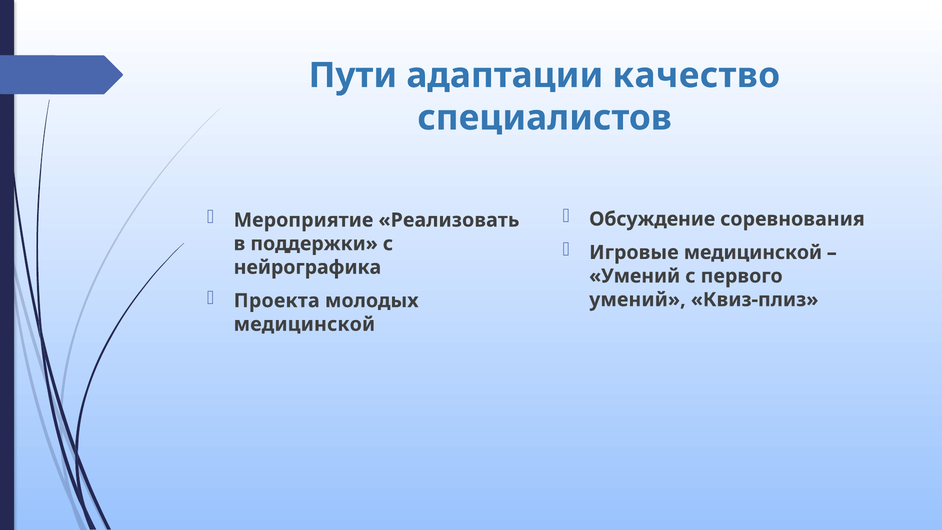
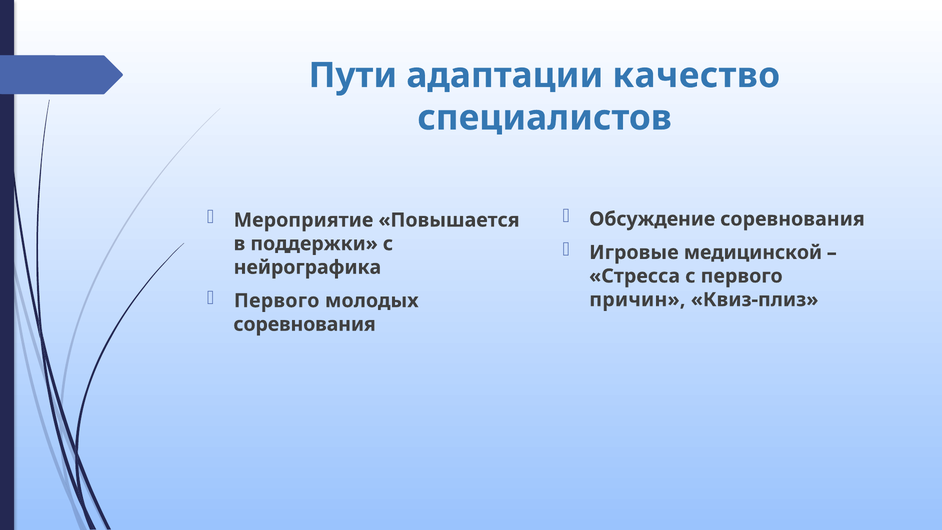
Реализовать: Реализовать -> Повышается (449, 220)
Умений: Умений -> Стресса (635, 276)
Проекта: Проекта -> Первого (277, 301)
умений: умений -> причин (637, 300)
медицинской: медицинской -> соревнования (305, 324)
